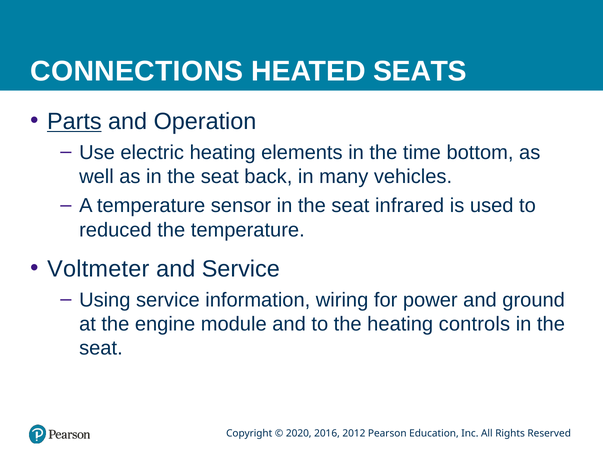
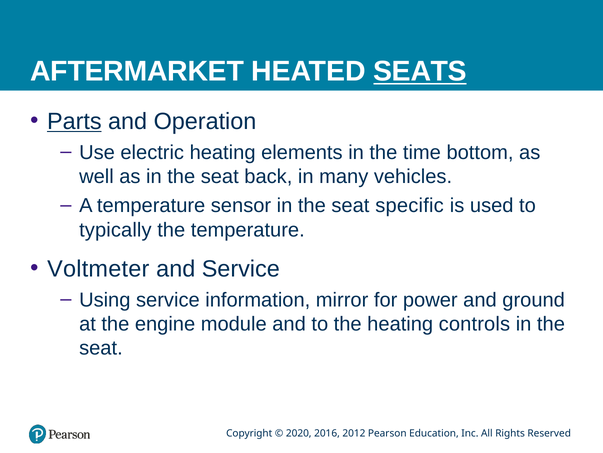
CONNECTIONS: CONNECTIONS -> AFTERMARKET (137, 71)
SEATS underline: none -> present (420, 71)
infrared: infrared -> specific (410, 205)
reduced: reduced -> typically (115, 230)
wiring: wiring -> mirror (342, 299)
